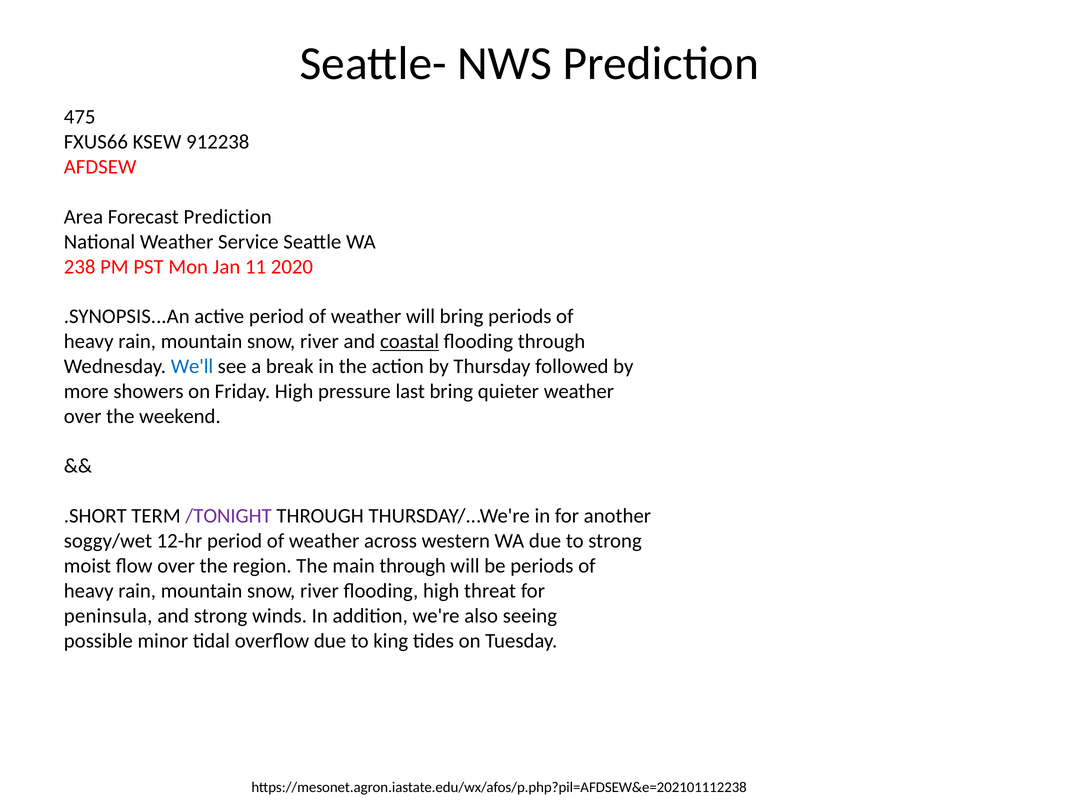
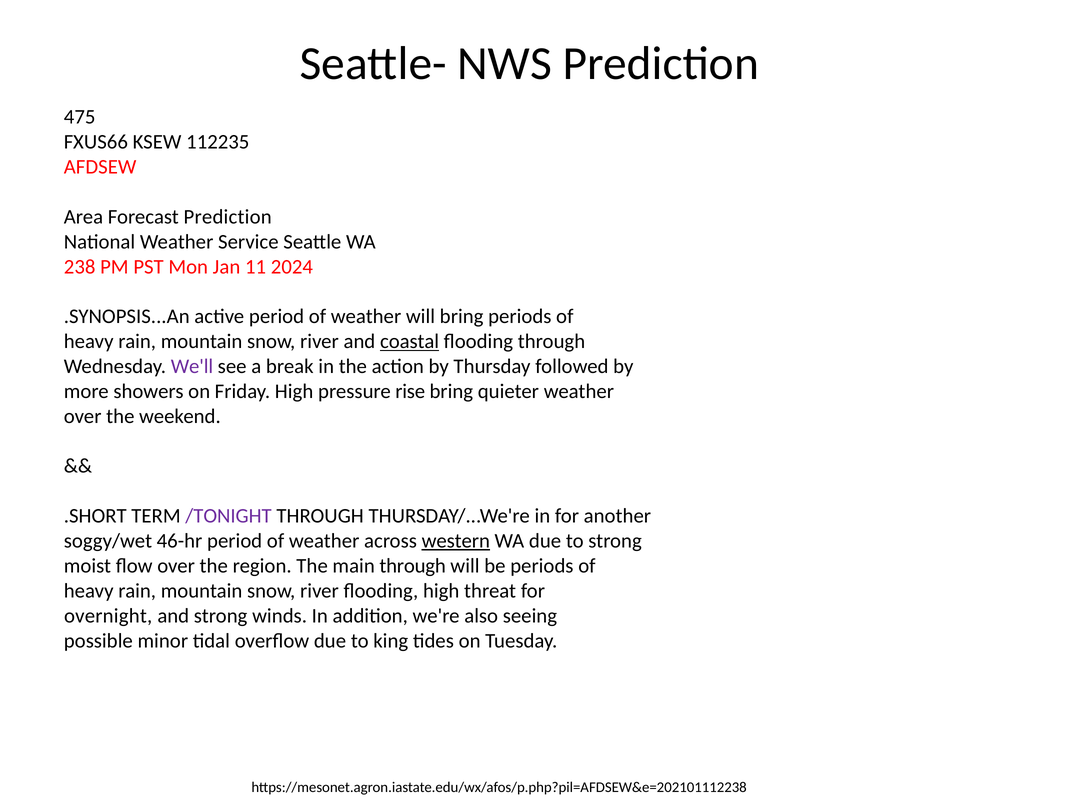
912238: 912238 -> 112235 (218, 142)
2020: 2020 -> 2024 (292, 267)
We'll colour: blue -> purple (192, 366)
last: last -> rise (410, 391)
12-hr: 12-hr -> 46-hr (180, 541)
western underline: none -> present (456, 541)
peninsula: peninsula -> overnight (108, 616)
